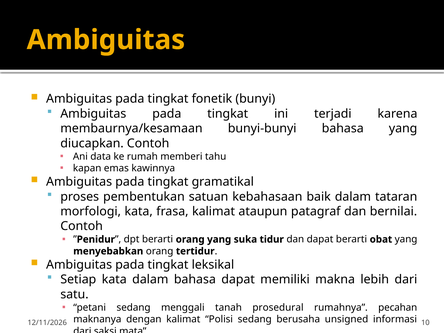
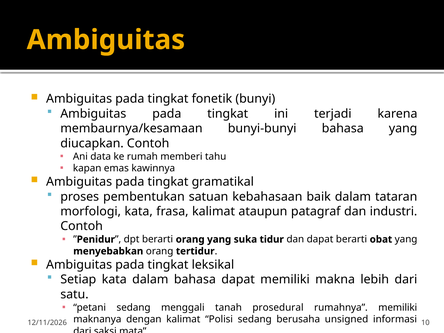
bernilai: bernilai -> industri (394, 211)
rumahnya pecahan: pecahan -> memiliki (398, 307)
